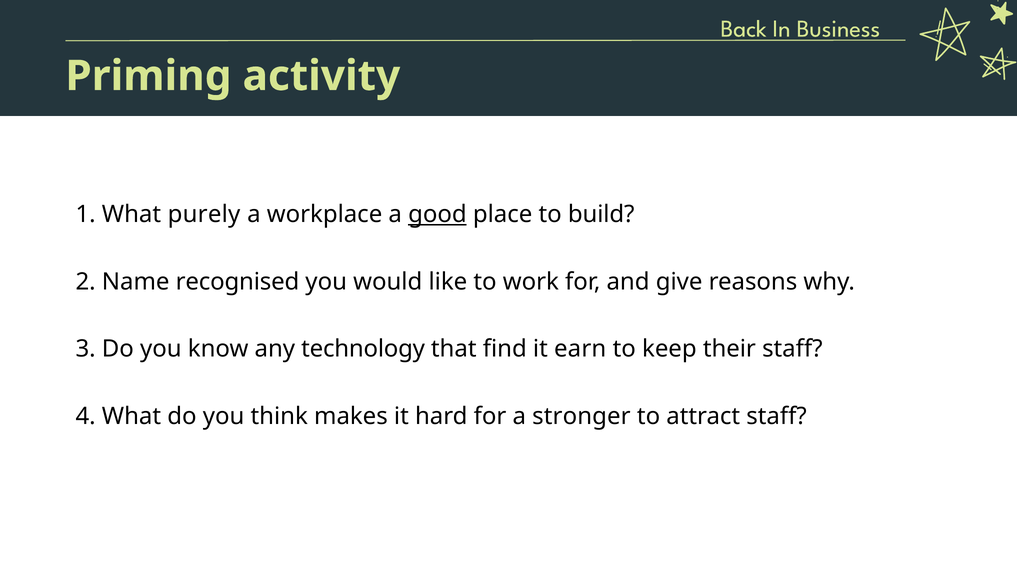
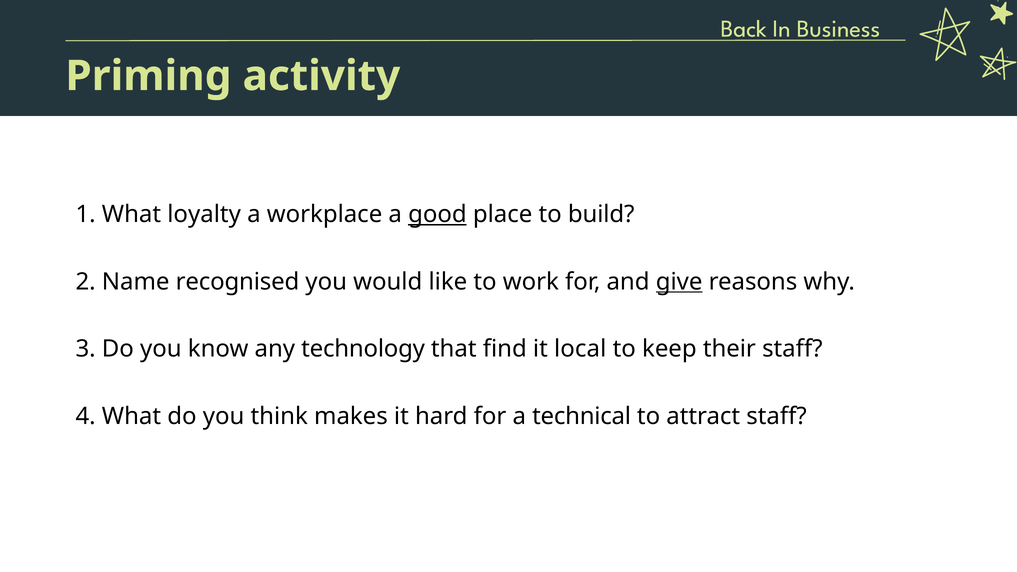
purely: purely -> loyalty (204, 214)
give underline: none -> present (679, 282)
earn: earn -> local (580, 349)
stronger: stronger -> technical (582, 416)
